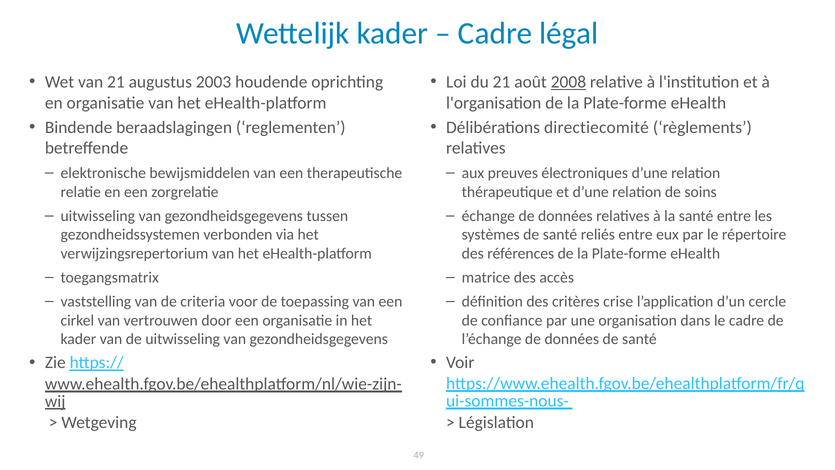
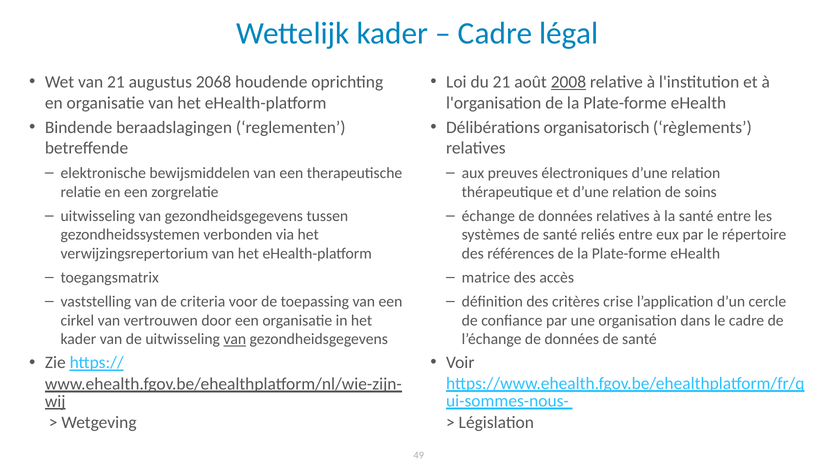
2003: 2003 -> 2068 (214, 82)
directiecomité: directiecomité -> organisatorisch (597, 127)
van underline: none -> present (235, 339)
